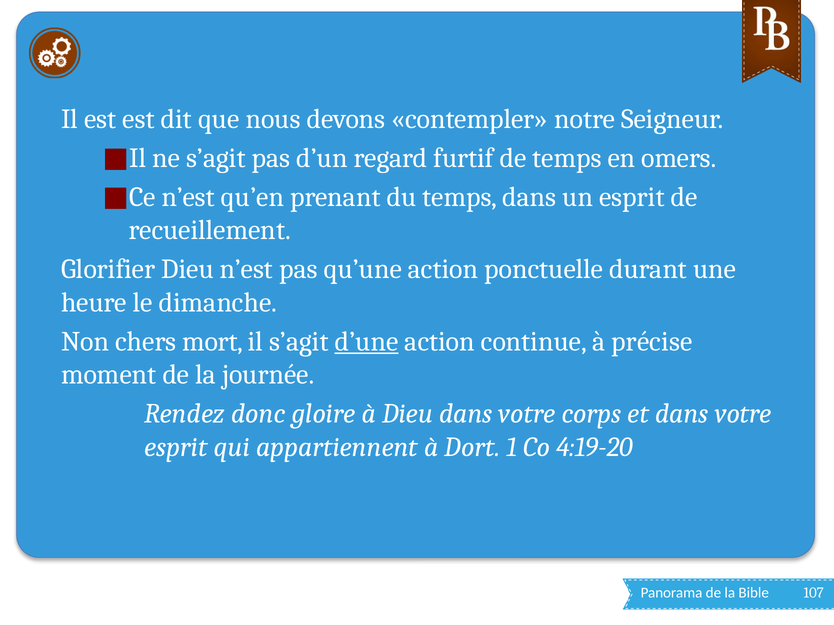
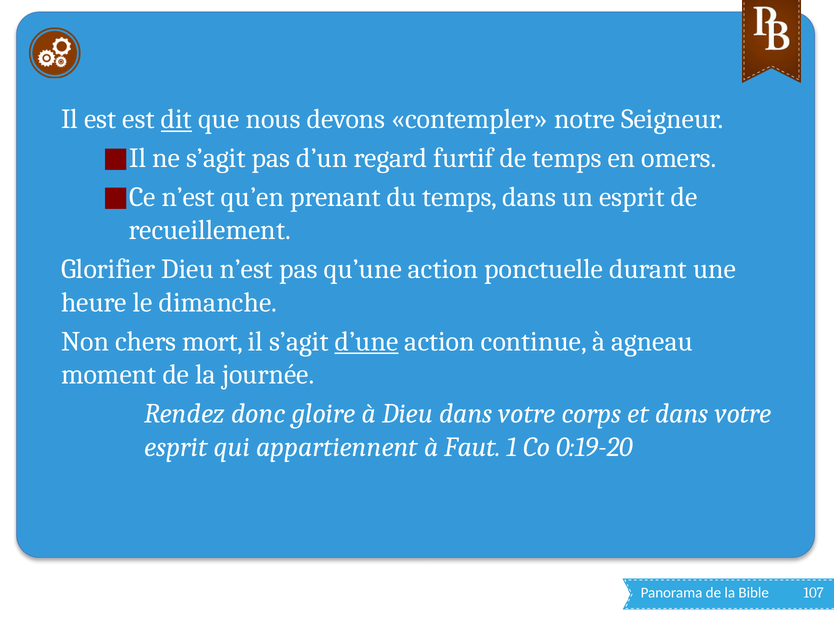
dit underline: none -> present (176, 119)
précise: précise -> agneau (652, 342)
Dort: Dort -> Faut (473, 447)
4:19-20: 4:19-20 -> 0:19-20 (595, 447)
